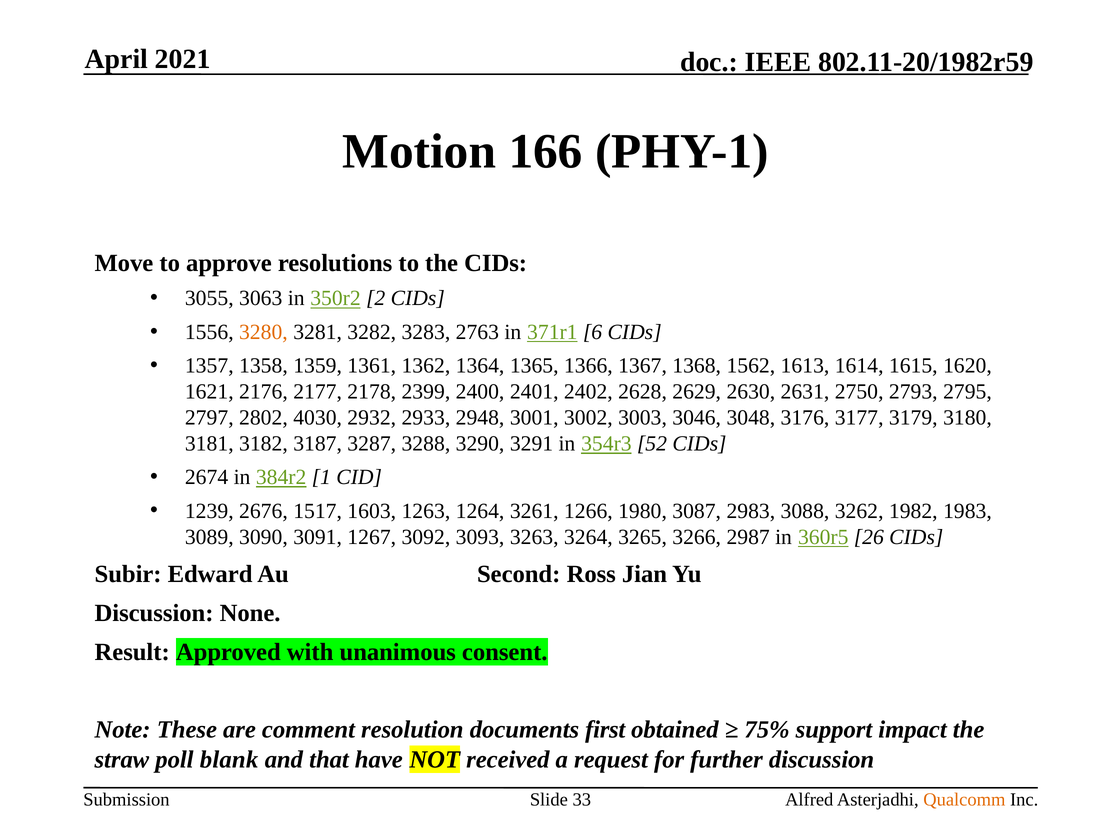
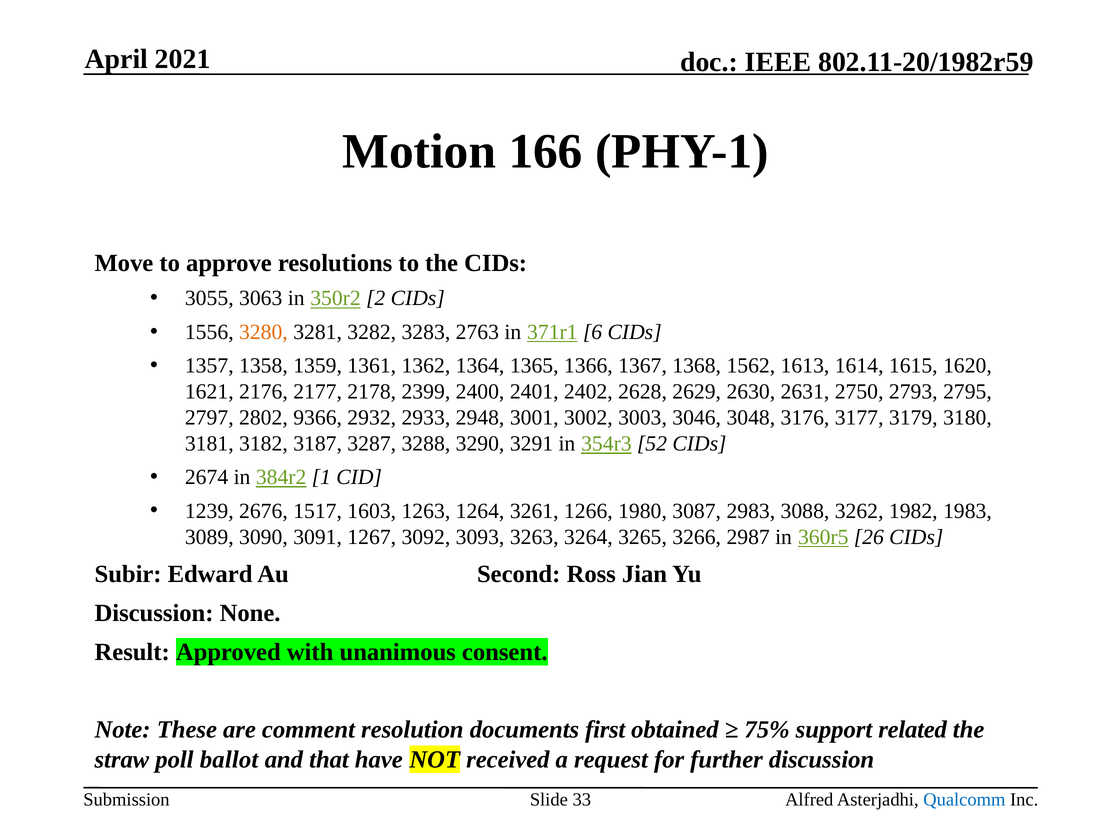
4030: 4030 -> 9366 (318, 418)
impact: impact -> related (913, 730)
blank: blank -> ballot (229, 759)
Qualcomm colour: orange -> blue (964, 800)
